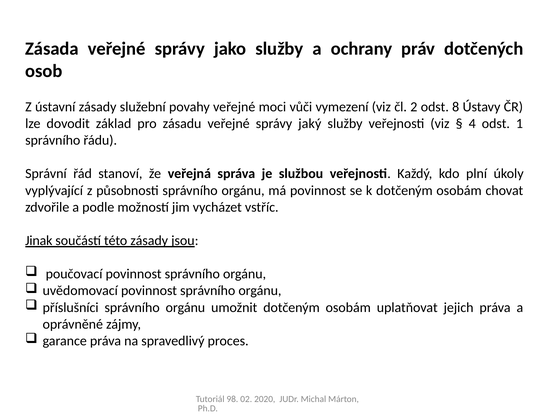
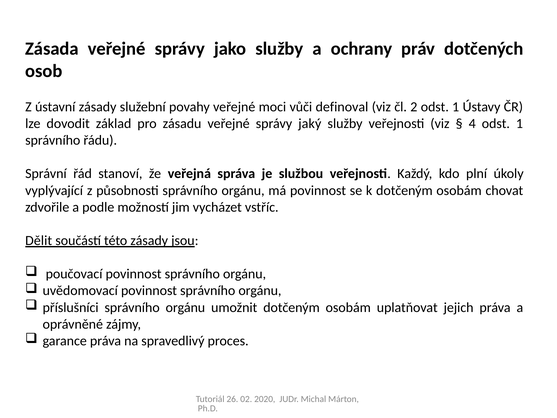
vymezení: vymezení -> definoval (342, 107)
2 odst 8: 8 -> 1 (456, 107)
Jinak: Jinak -> Dělit (39, 240)
98: 98 -> 26 (232, 399)
